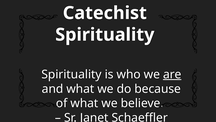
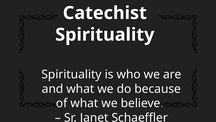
are underline: present -> none (172, 74)
